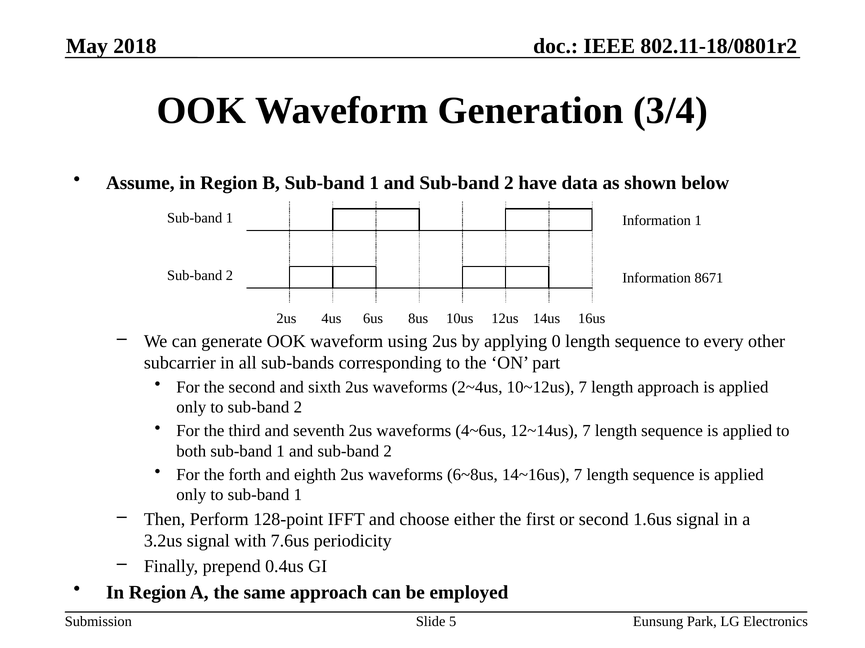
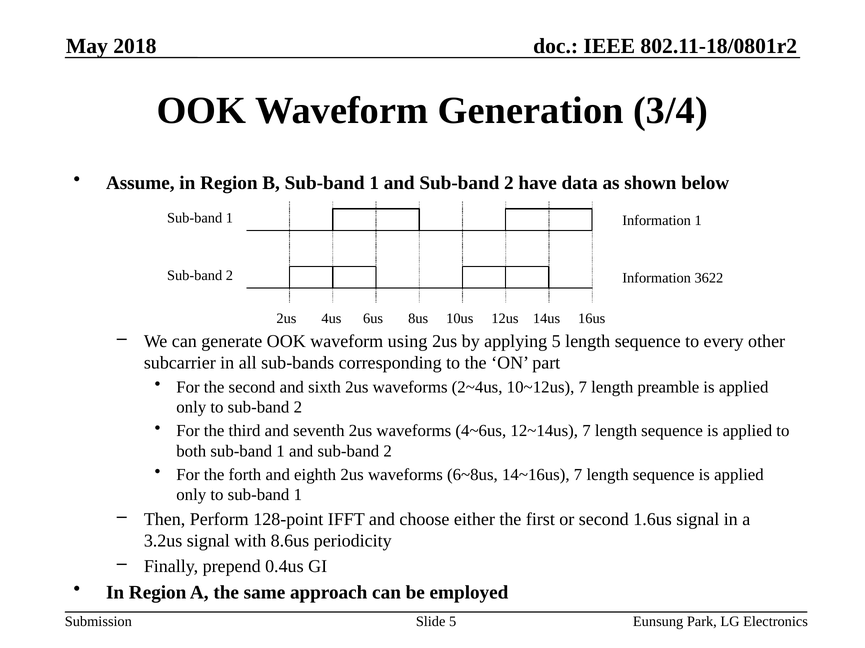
8671: 8671 -> 3622 (709, 278)
applying 0: 0 -> 5 (556, 342)
length approach: approach -> preamble (668, 388)
7.6us: 7.6us -> 8.6us (290, 541)
